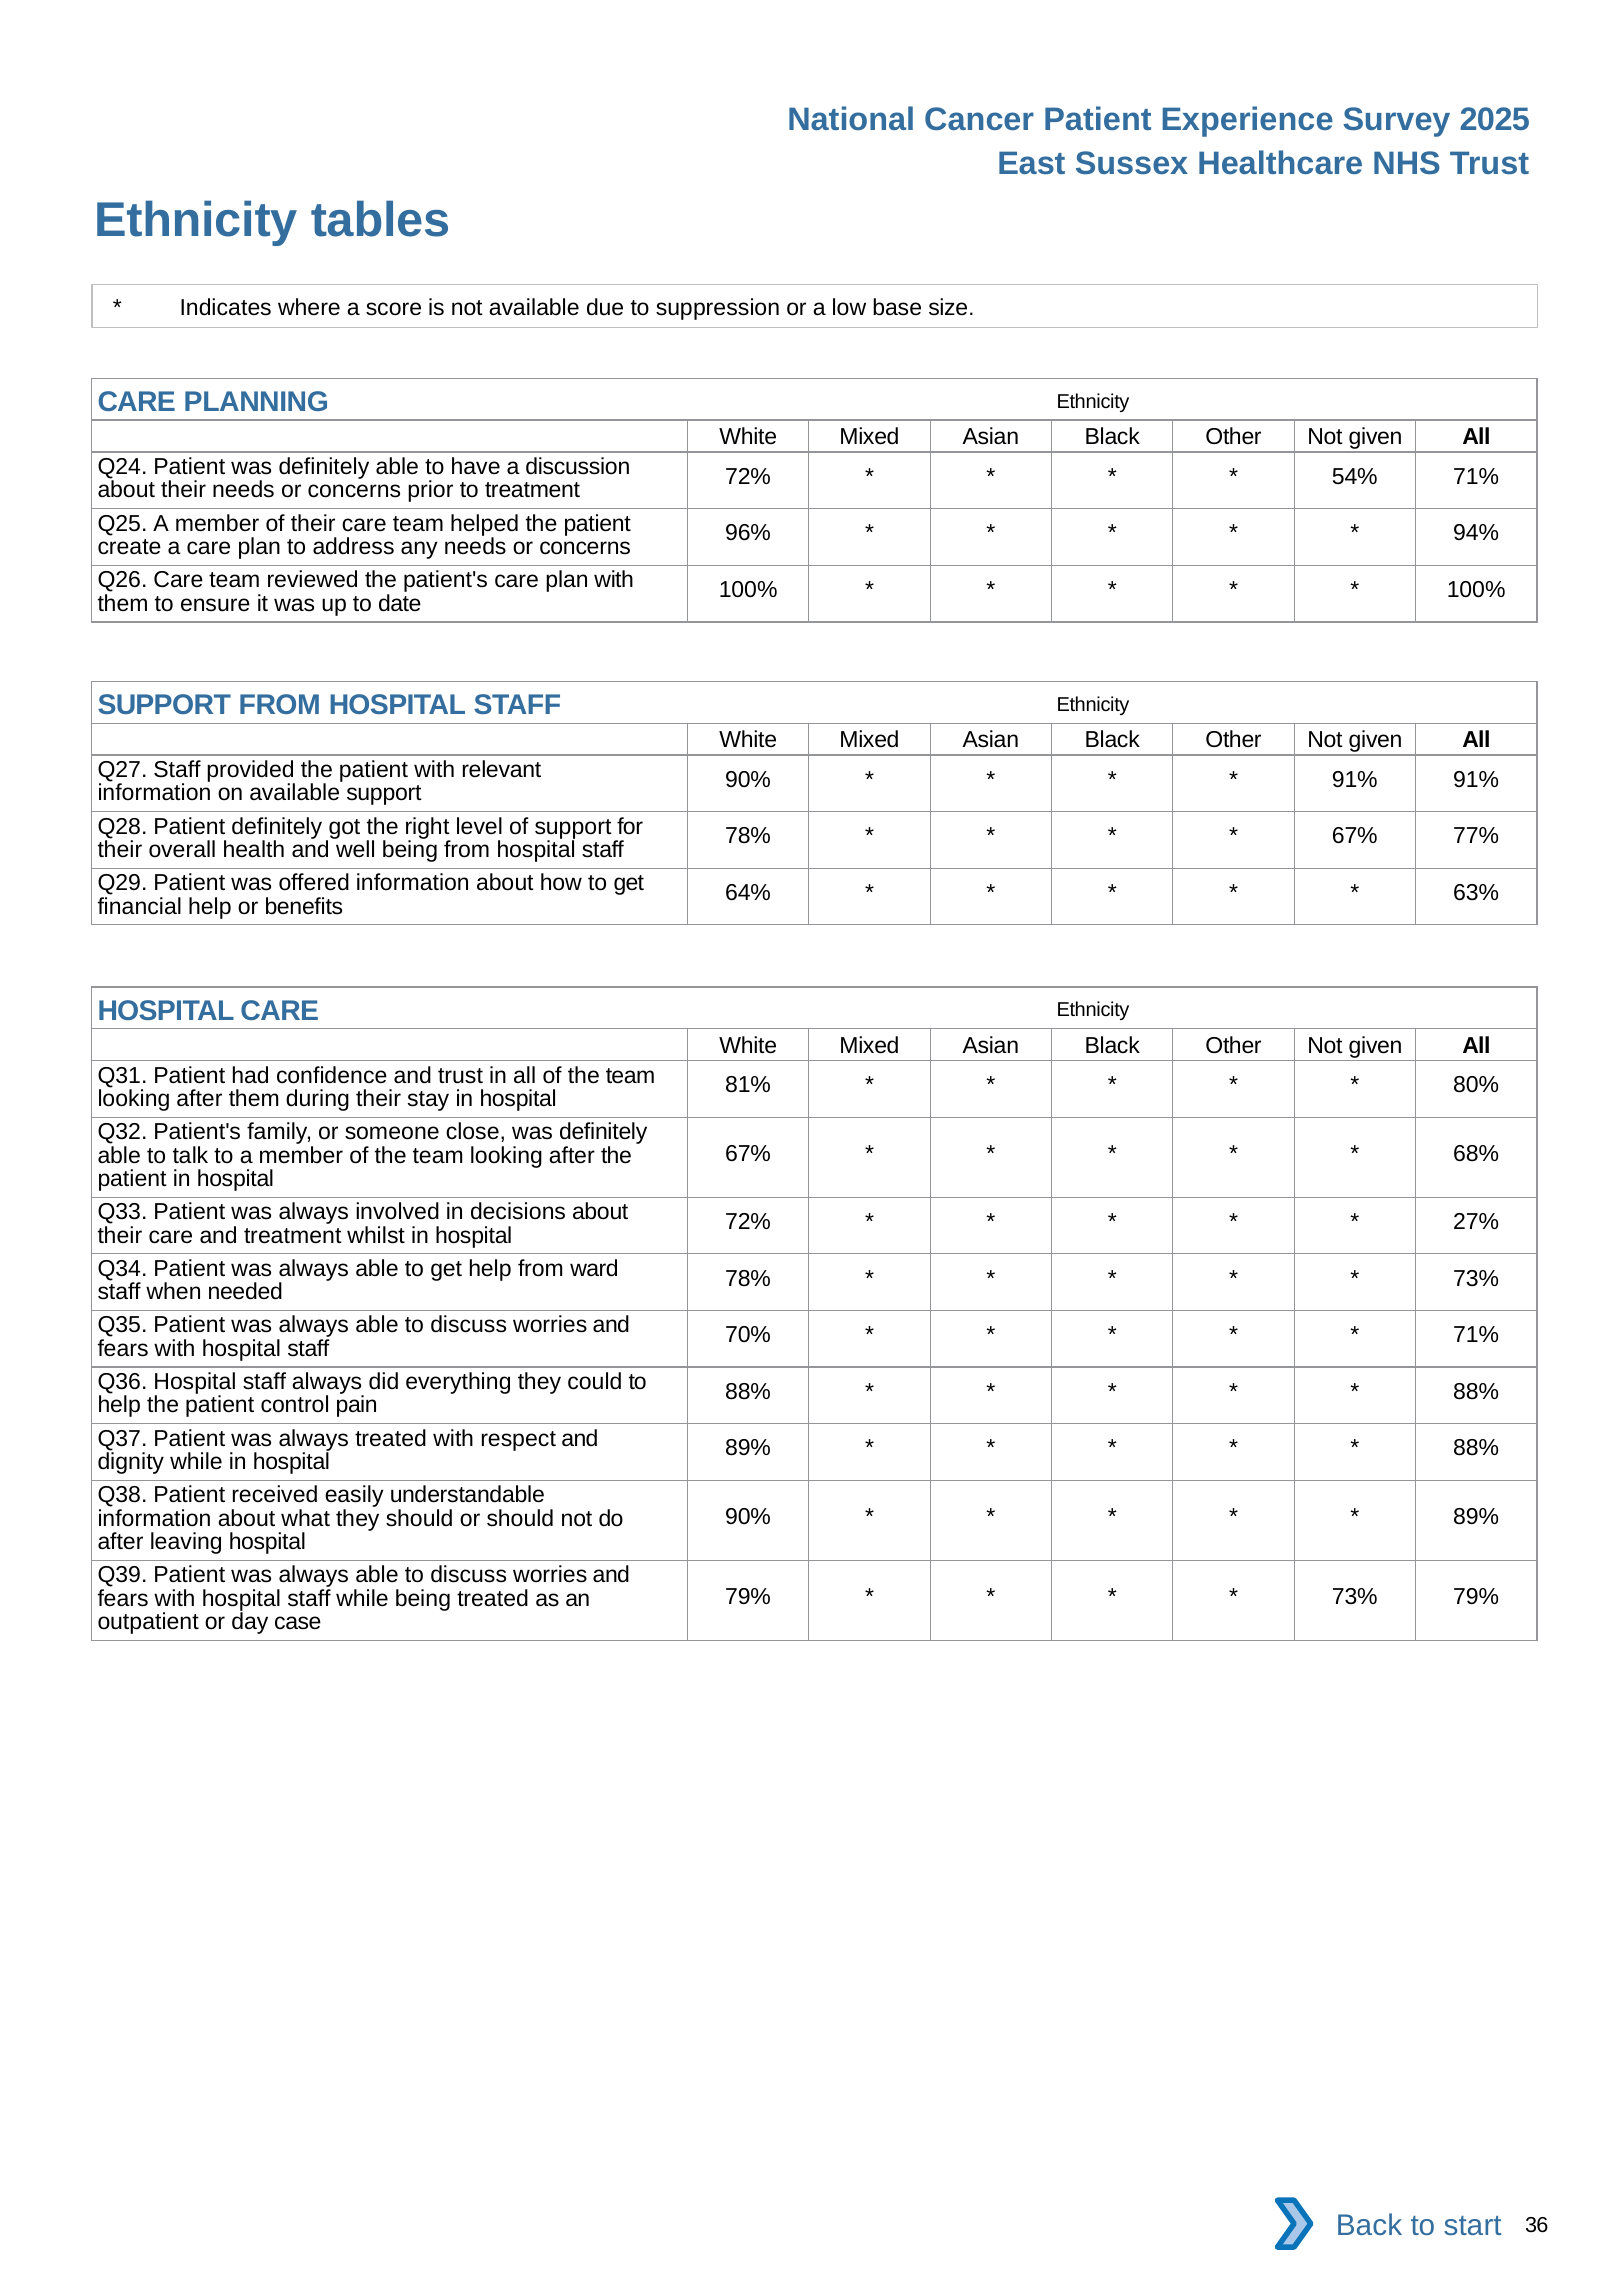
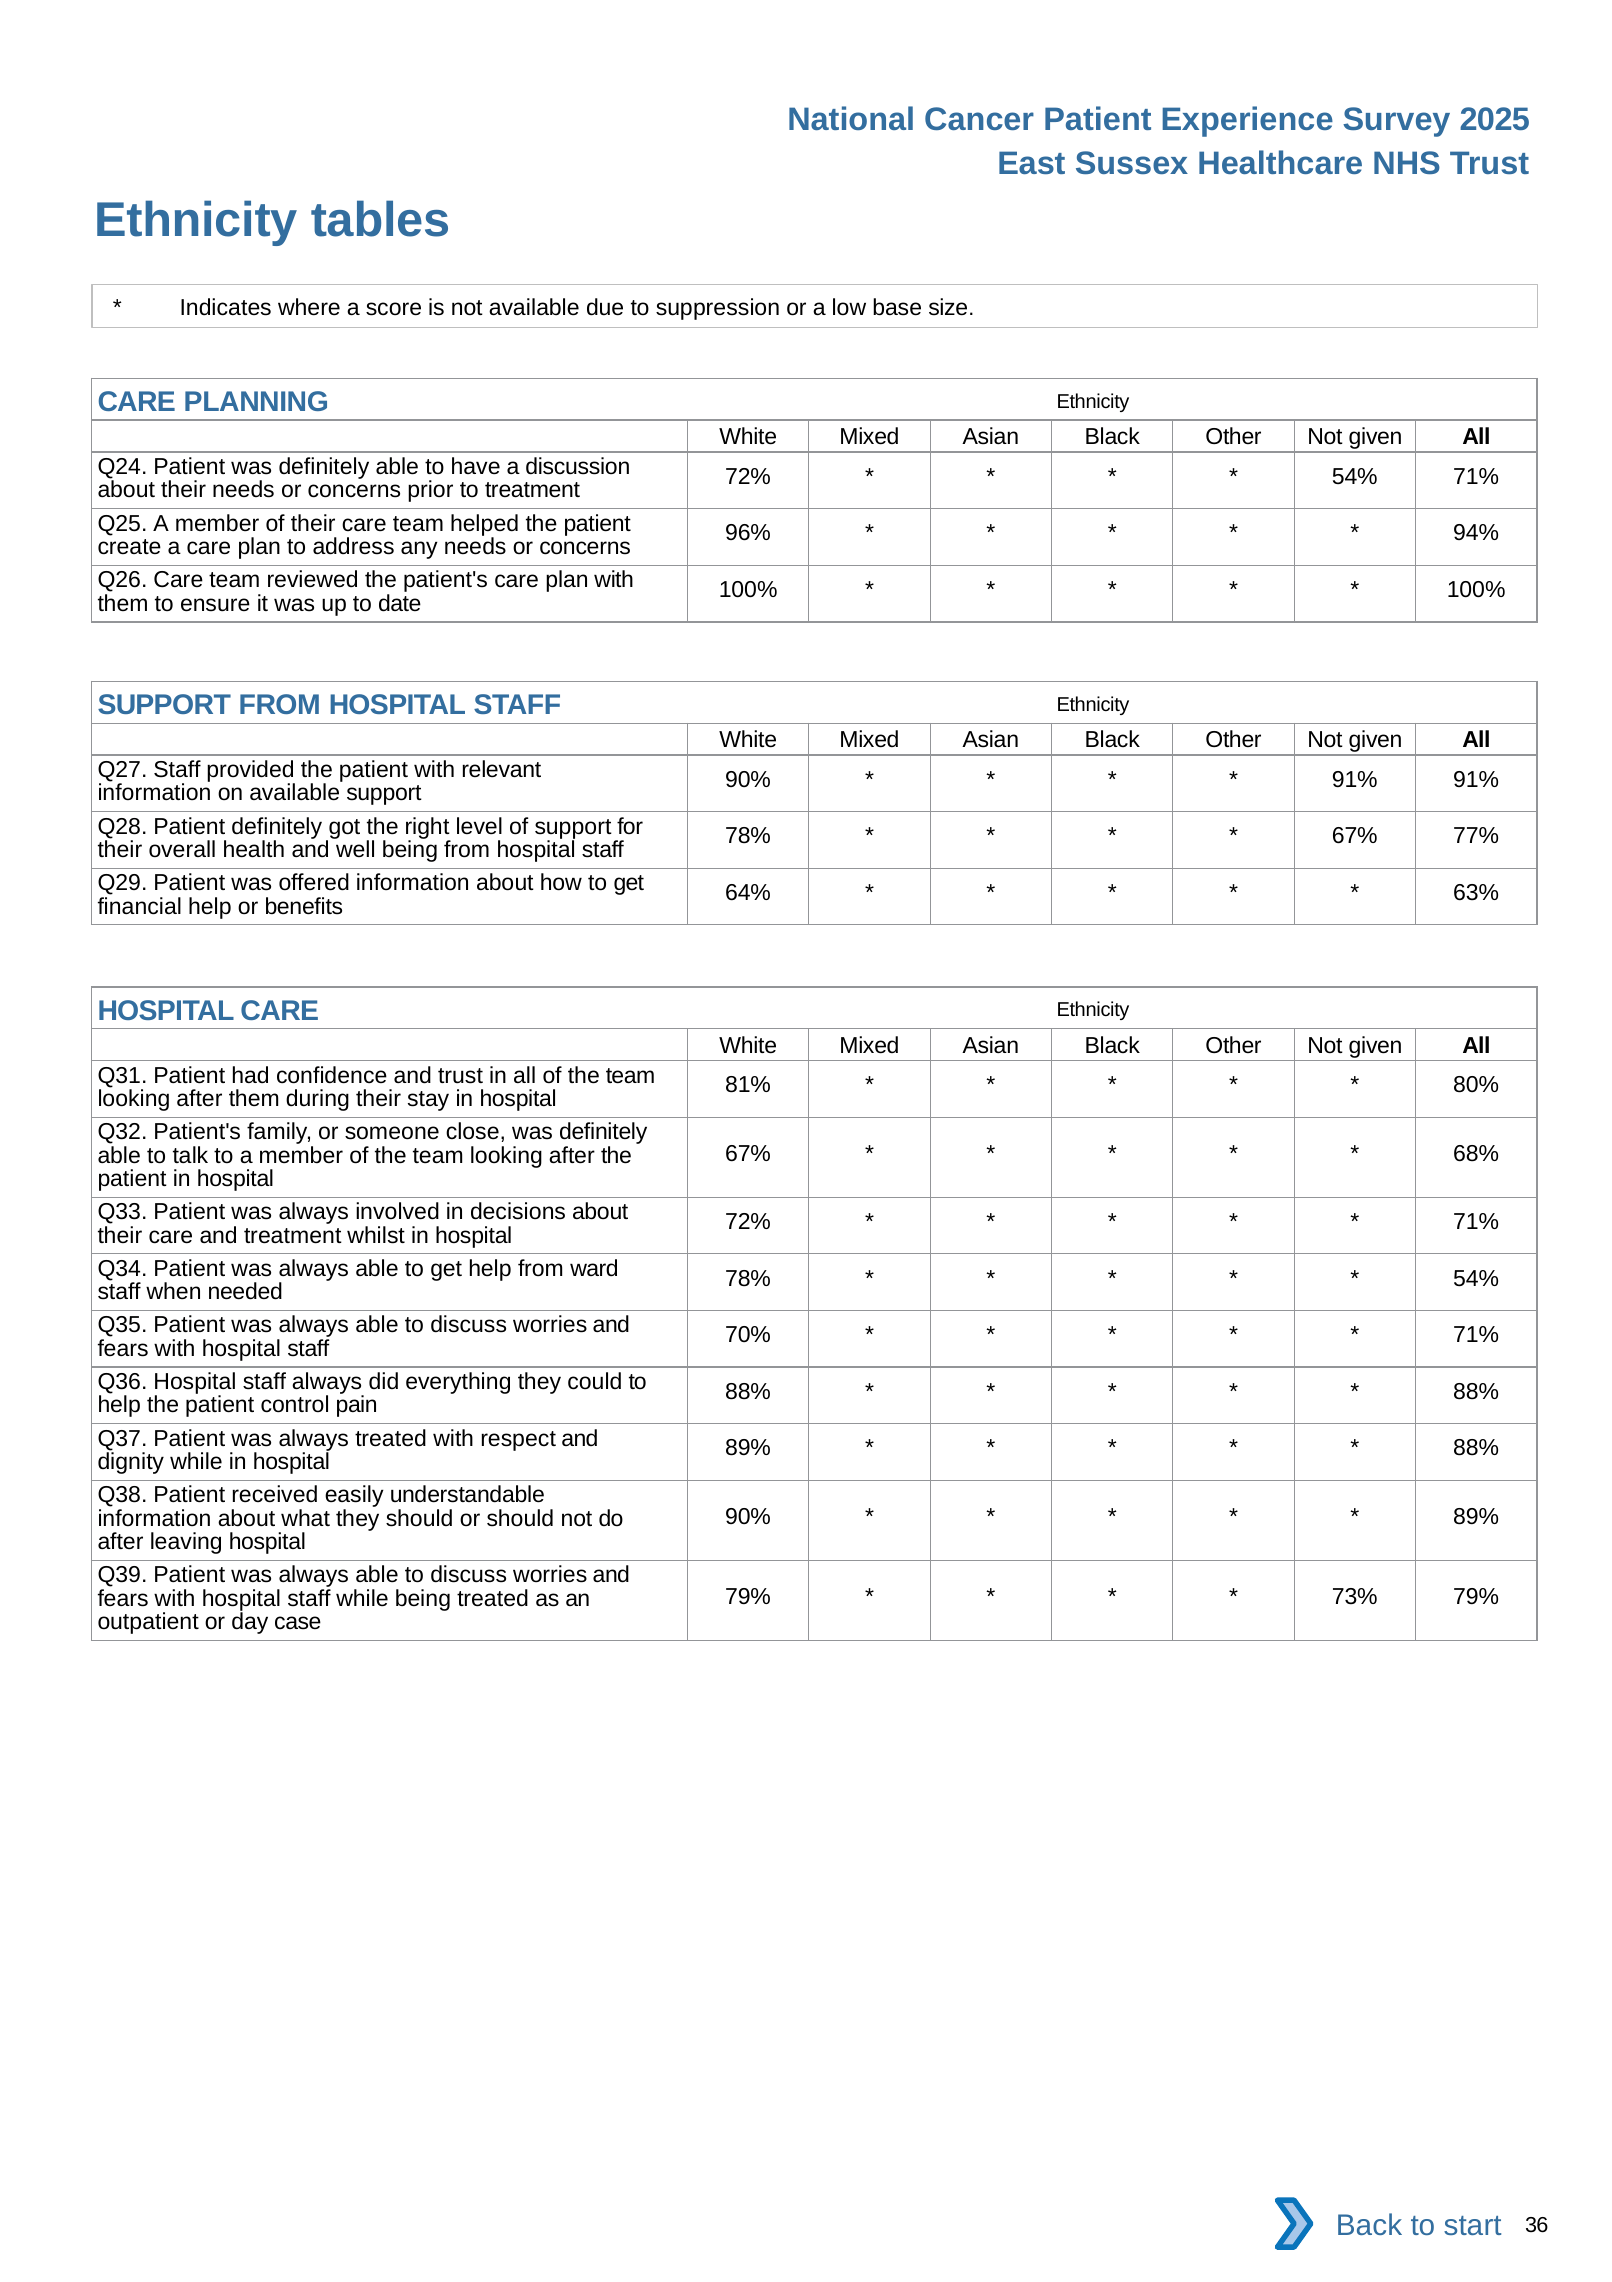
27%: 27% -> 71% (1476, 1221)
73%: 73% -> 54% (1476, 1278)
